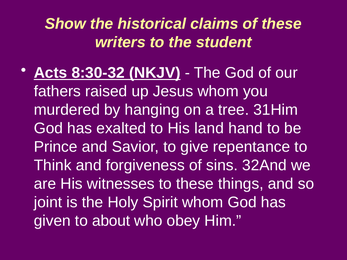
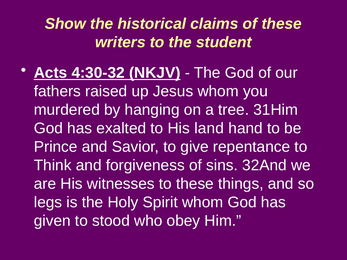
8:30-32: 8:30-32 -> 4:30-32 (98, 73)
joint: joint -> legs (48, 202)
about: about -> stood (111, 221)
